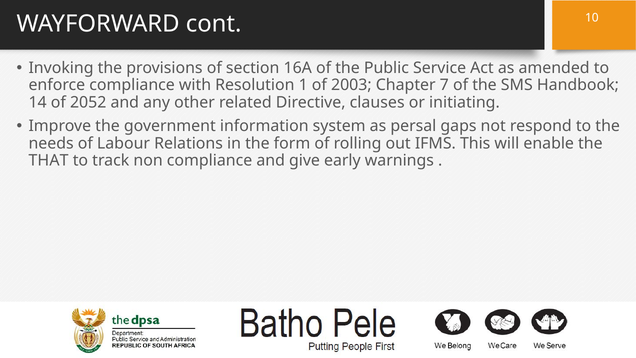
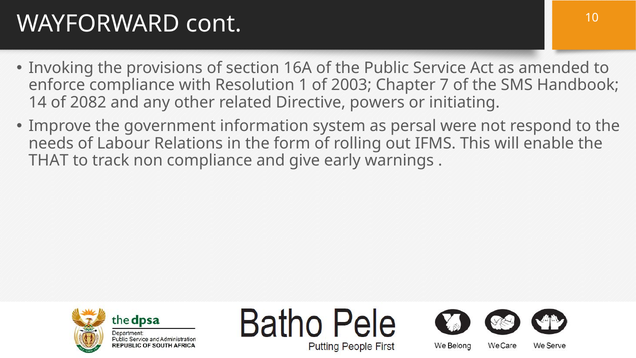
2052: 2052 -> 2082 (88, 102)
clauses: clauses -> powers (377, 102)
gaps: gaps -> were (459, 126)
